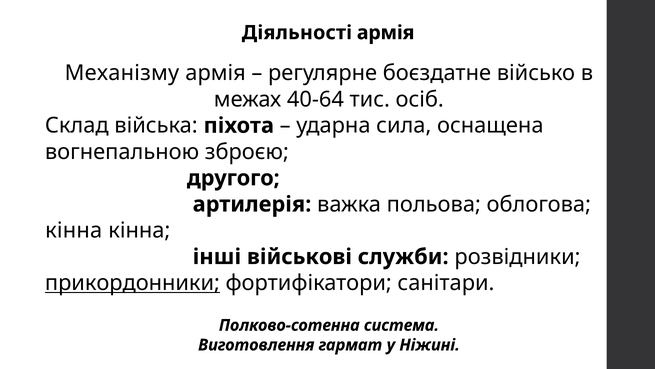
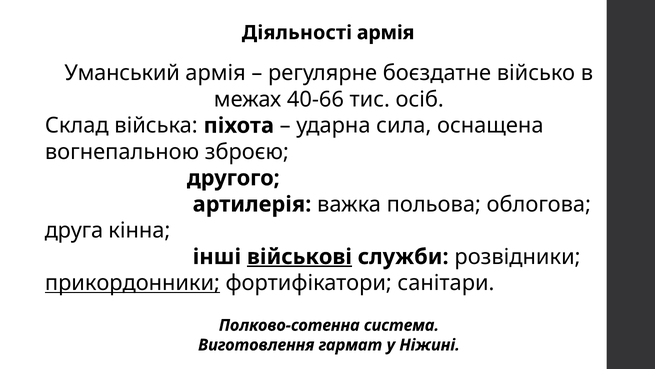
Механізму: Механізму -> Уманський (122, 73)
40-64: 40-64 -> 40-66 (315, 99)
кінна: кінна -> друга (74, 230)
військові underline: none -> present (299, 256)
